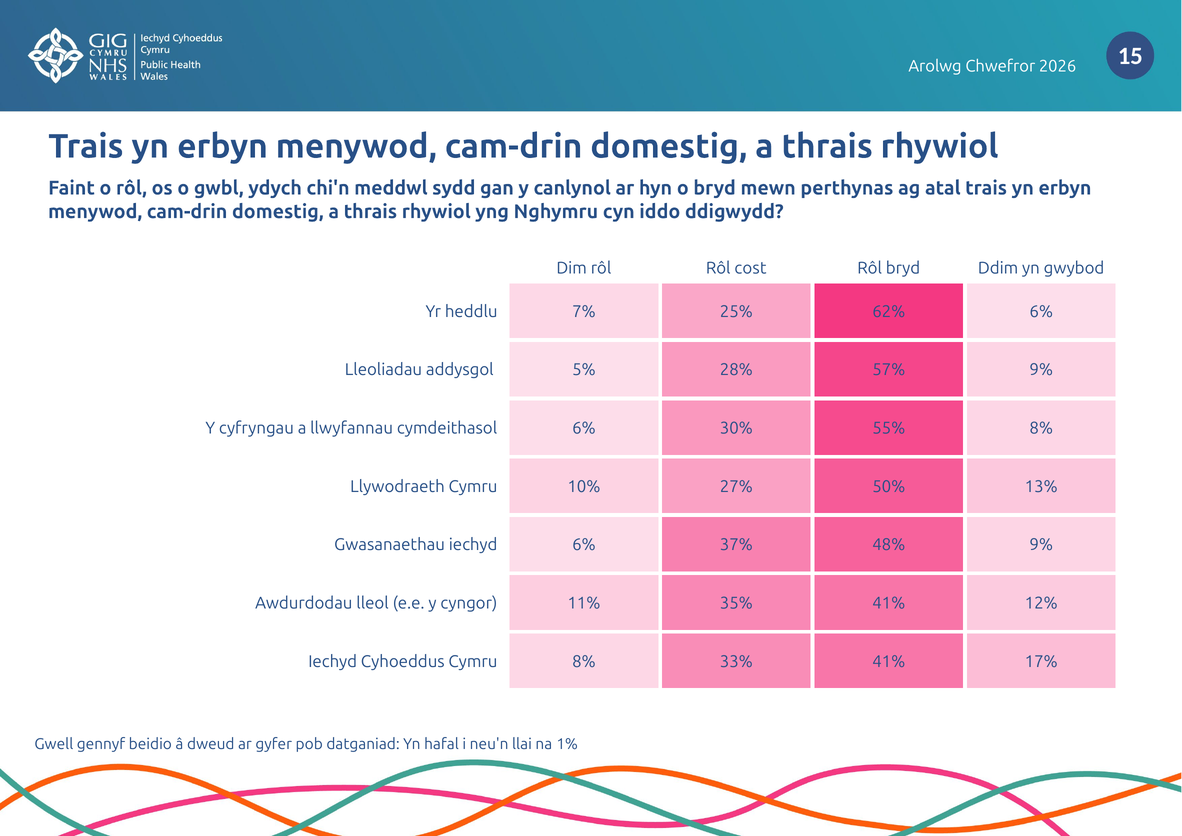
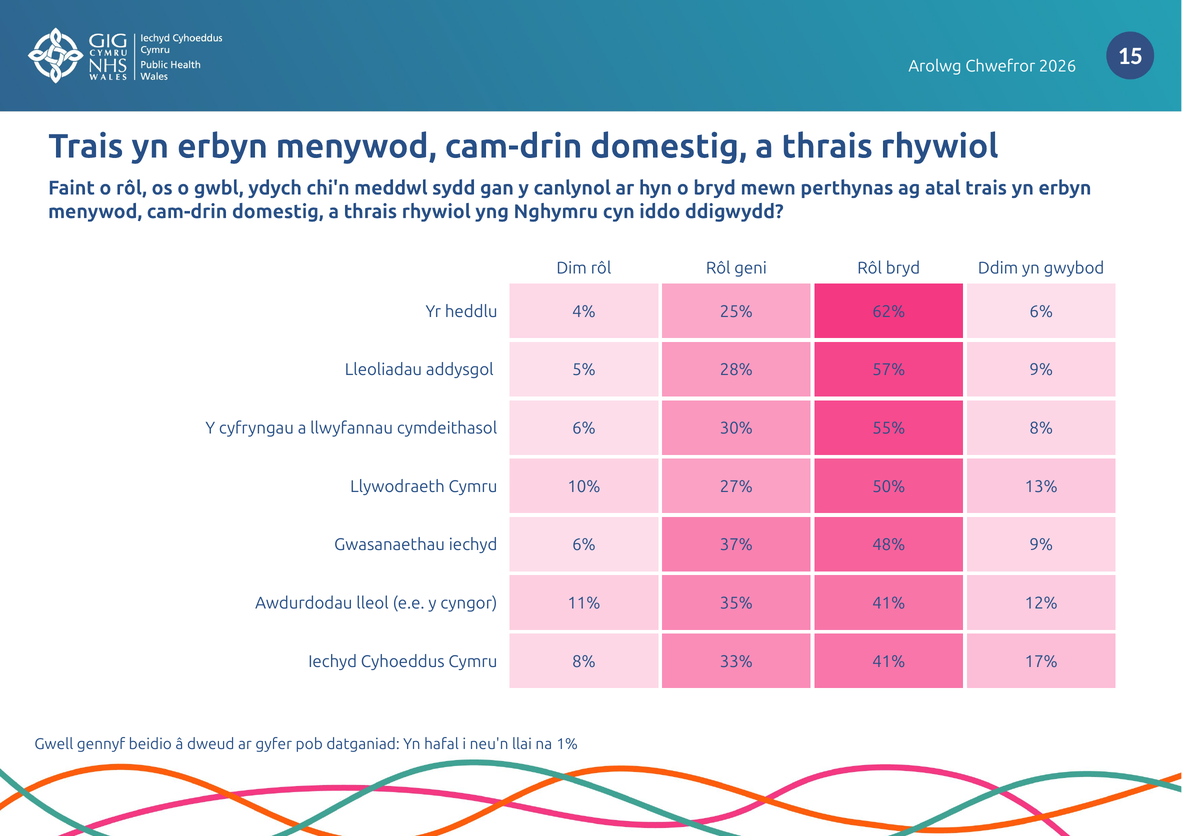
cost: cost -> geni (751, 268)
7%: 7% -> 4% (584, 311)
